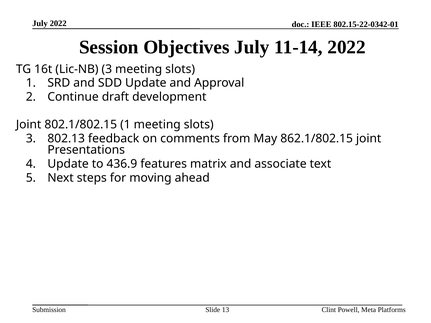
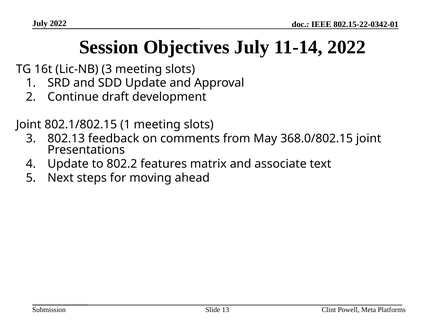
862.1/802.15: 862.1/802.15 -> 368.0/802.15 (317, 139)
436.9: 436.9 -> 802.2 (122, 164)
